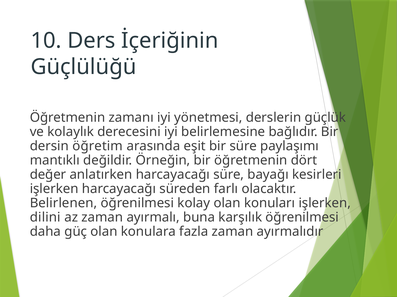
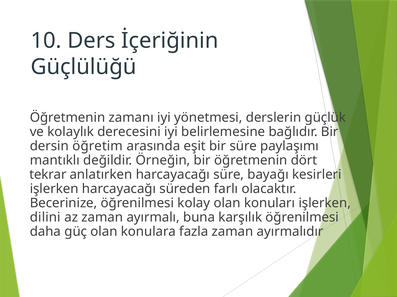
değer: değer -> tekrar (48, 175)
Belirlenen: Belirlenen -> Becerinize (63, 204)
